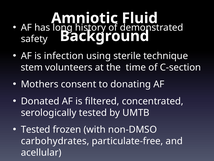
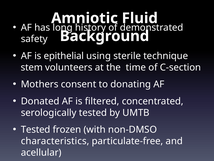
infection: infection -> epithelial (64, 56)
carbohydrates: carbohydrates -> characteristics (55, 141)
